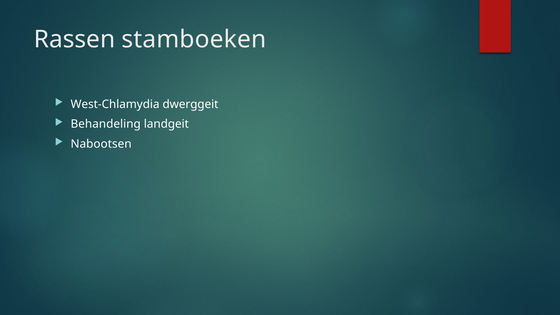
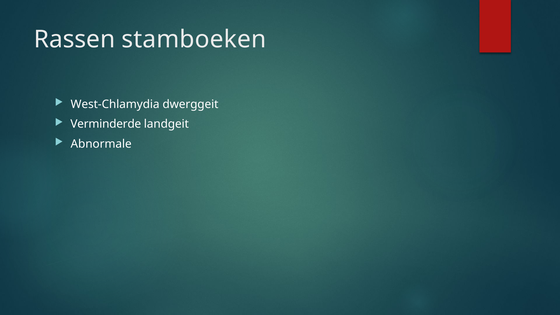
Behandeling: Behandeling -> Verminderde (106, 124)
Nabootsen: Nabootsen -> Abnormale (101, 144)
